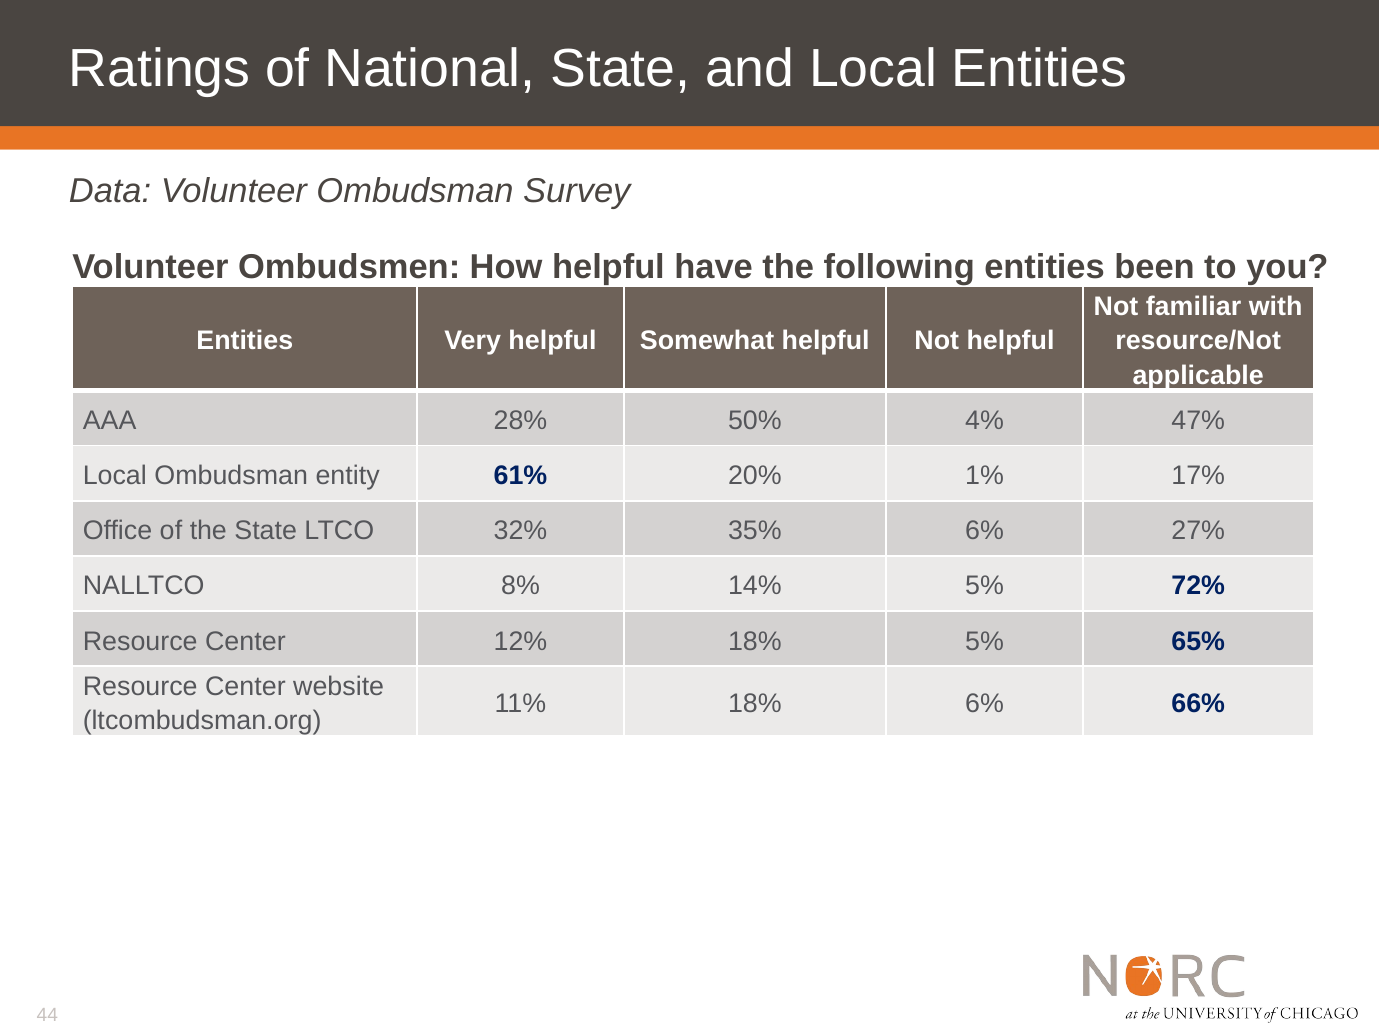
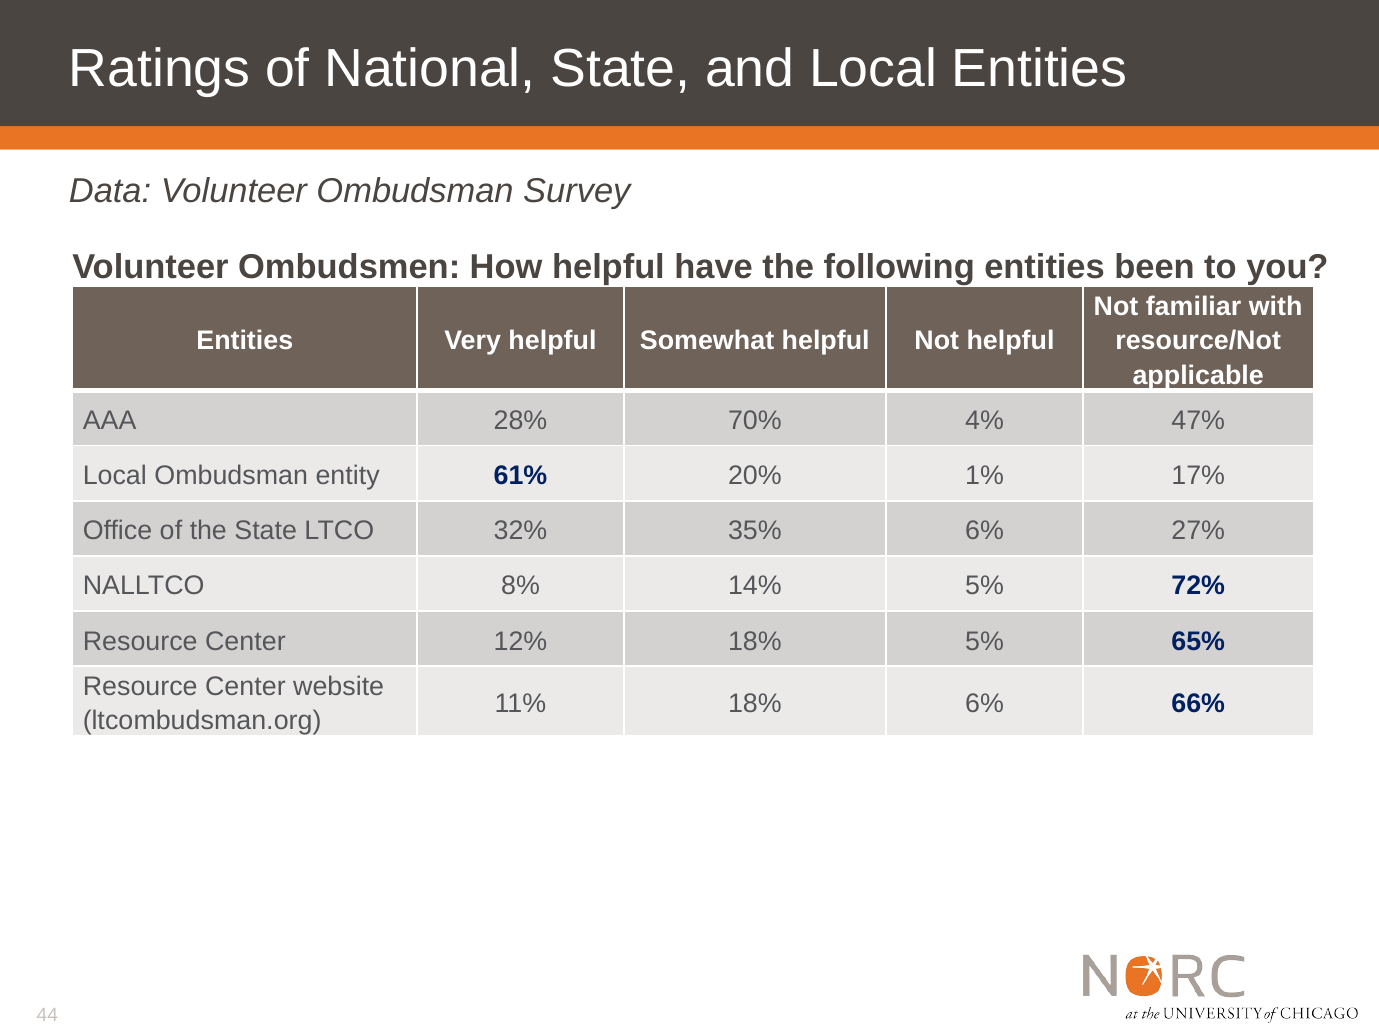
50%: 50% -> 70% (755, 421)
